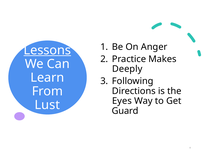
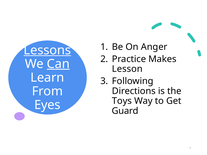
Can underline: none -> present (58, 64)
Deeply: Deeply -> Lesson (127, 69)
Eyes: Eyes -> Toys (122, 101)
Lust: Lust -> Eyes (47, 105)
